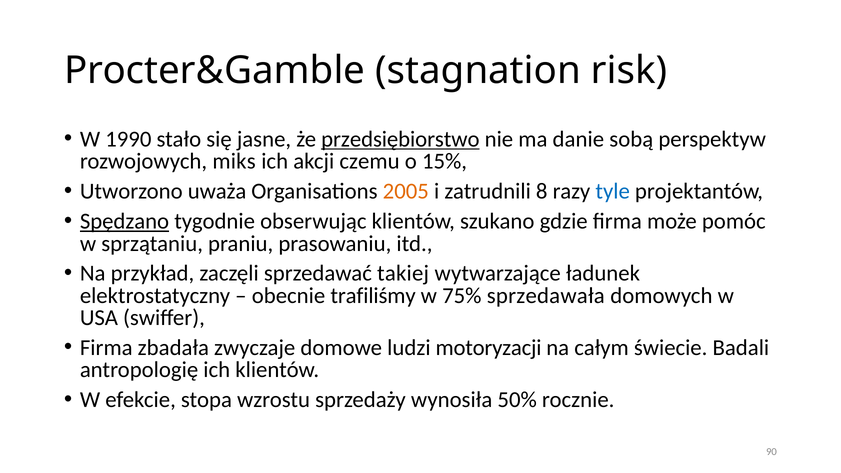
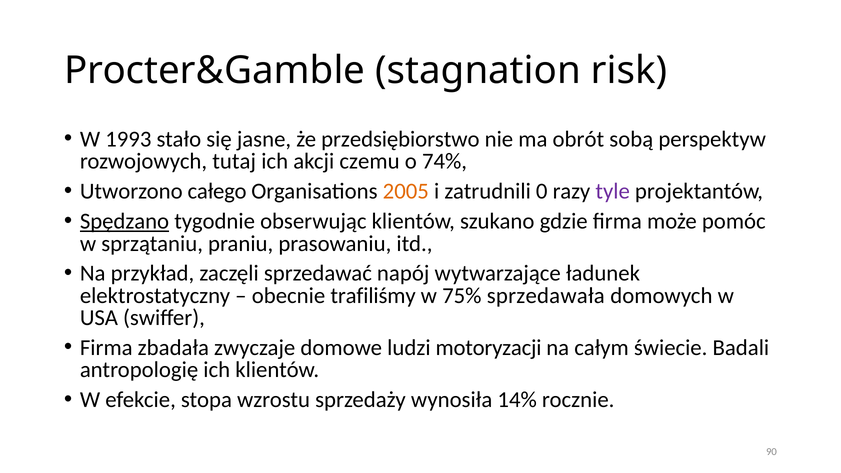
1990: 1990 -> 1993 (128, 139)
przedsiębiorstwo underline: present -> none (400, 139)
danie: danie -> obrót (578, 139)
miks: miks -> tutaj (234, 161)
15%: 15% -> 74% (445, 161)
uważa: uważa -> całego (217, 191)
8: 8 -> 0 (542, 191)
tyle colour: blue -> purple (613, 191)
takiej: takiej -> napój (403, 274)
50%: 50% -> 14% (517, 400)
